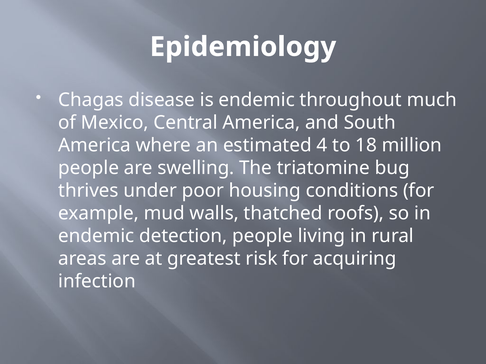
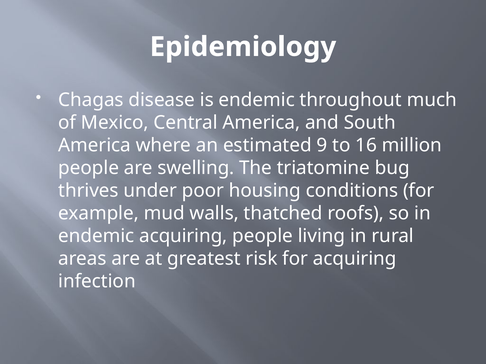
4: 4 -> 9 (322, 145)
18: 18 -> 16 (366, 145)
endemic detection: detection -> acquiring (183, 236)
